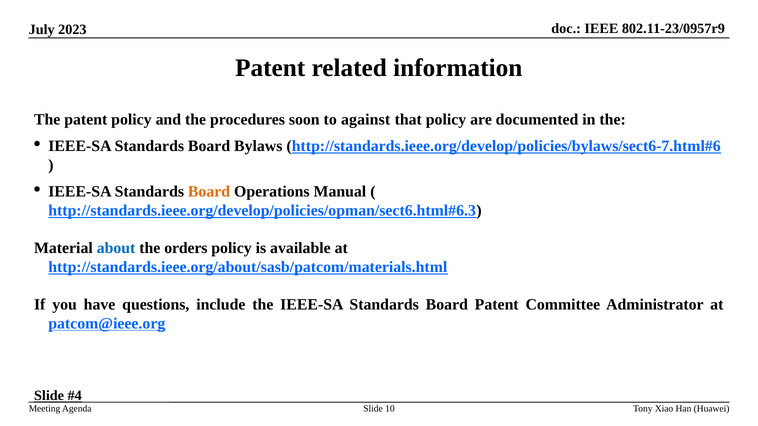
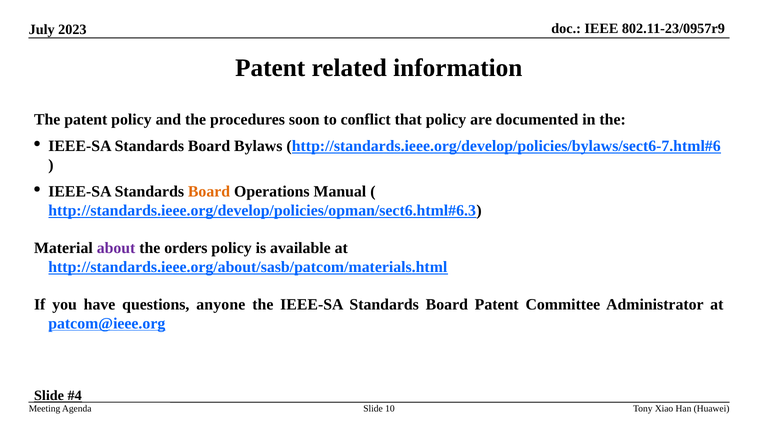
against: against -> conflict (366, 120)
about colour: blue -> purple (116, 248)
include: include -> anyone (221, 305)
